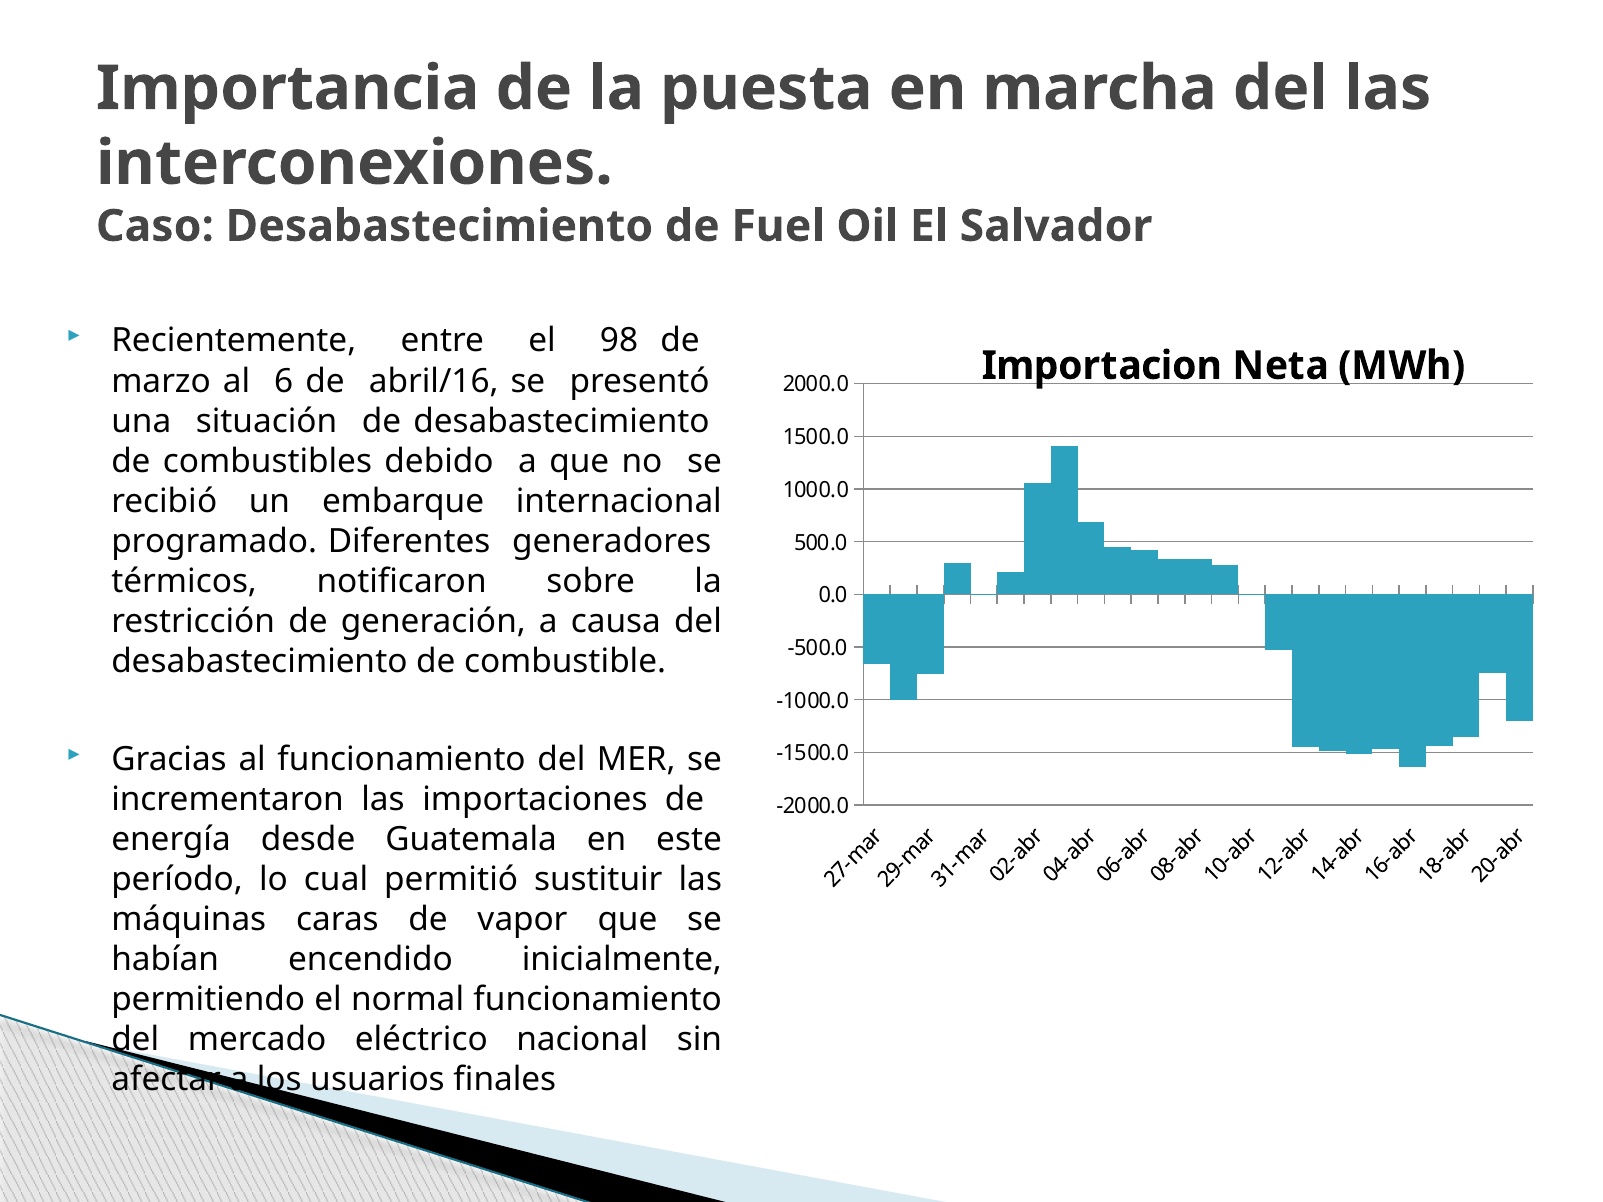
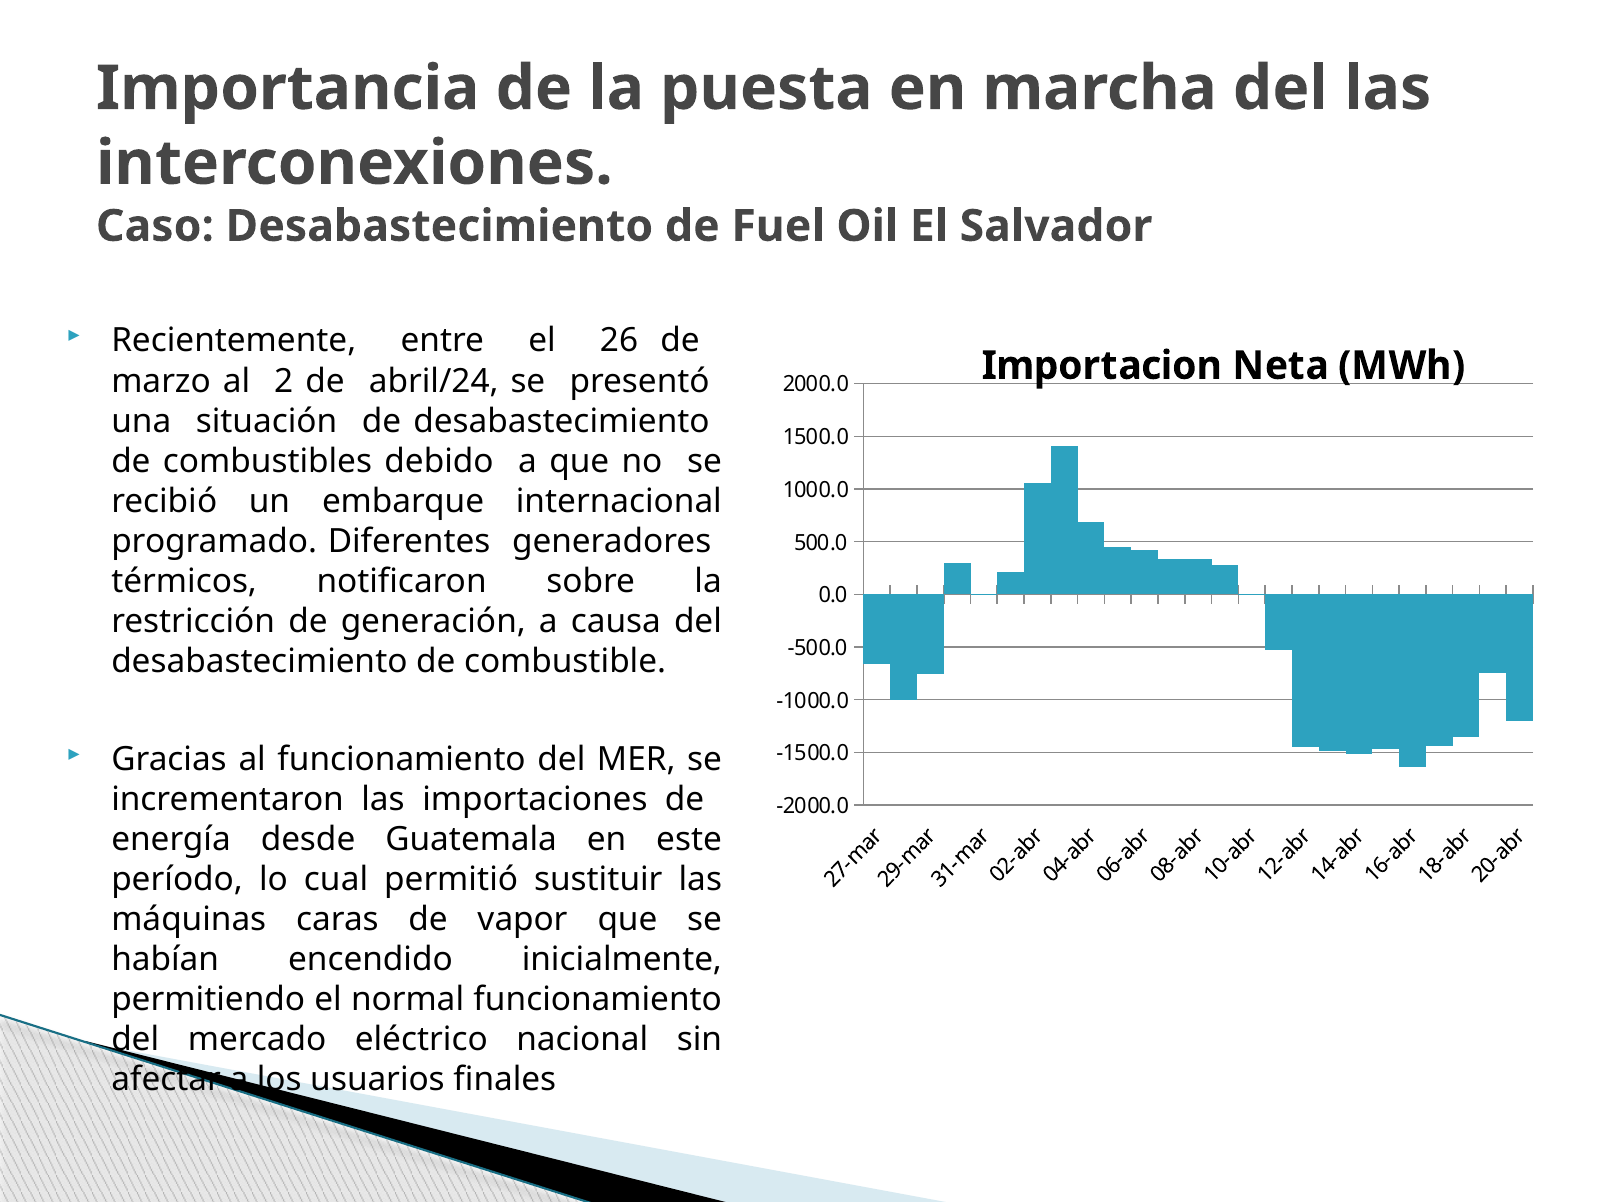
98: 98 -> 26 (619, 341)
6: 6 -> 2 (284, 381)
abril/16: abril/16 -> abril/24 (434, 381)
